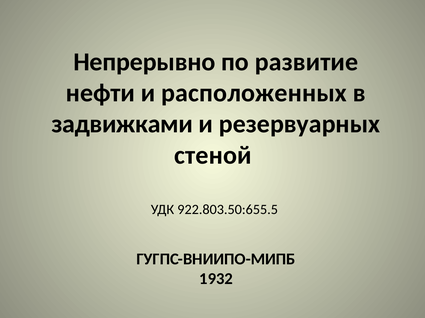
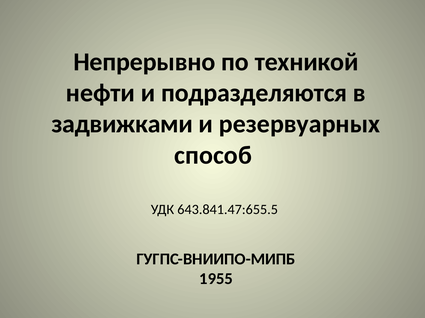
развитие: развитие -> техникой (307, 62)
расположенных: расположенных -> подразделяются (254, 93)
стеной: стеной -> способ (213, 155)
922.803.50:655.5: 922.803.50:655.5 -> 643.841.47:655.5 (228, 210)
1932: 1932 -> 1955 (216, 279)
